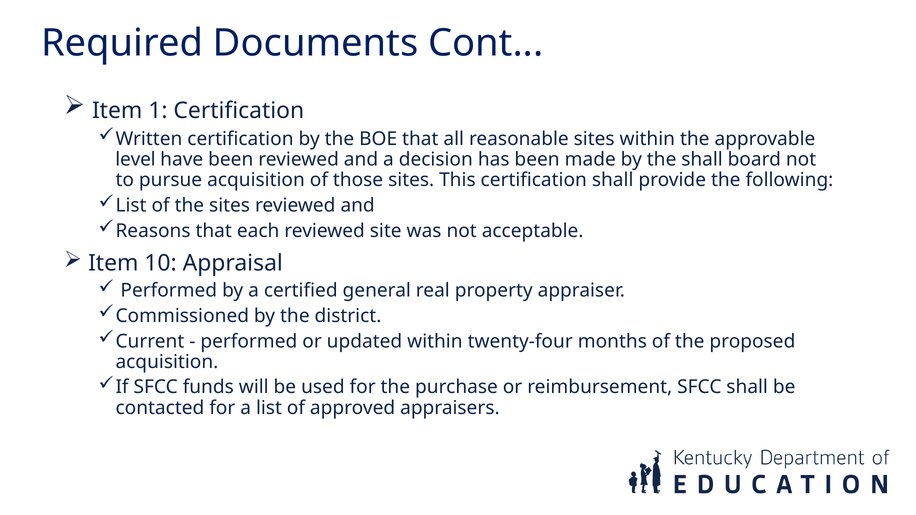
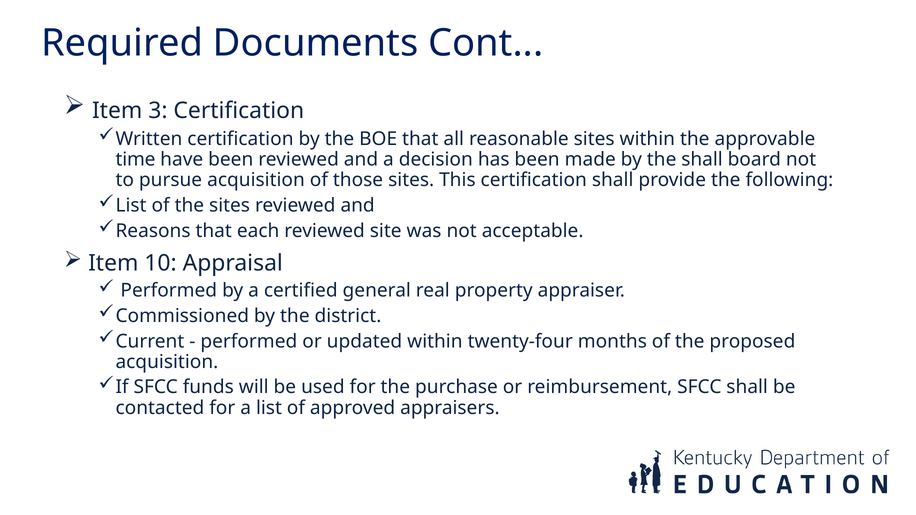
1: 1 -> 3 (158, 111)
level: level -> time (136, 160)
